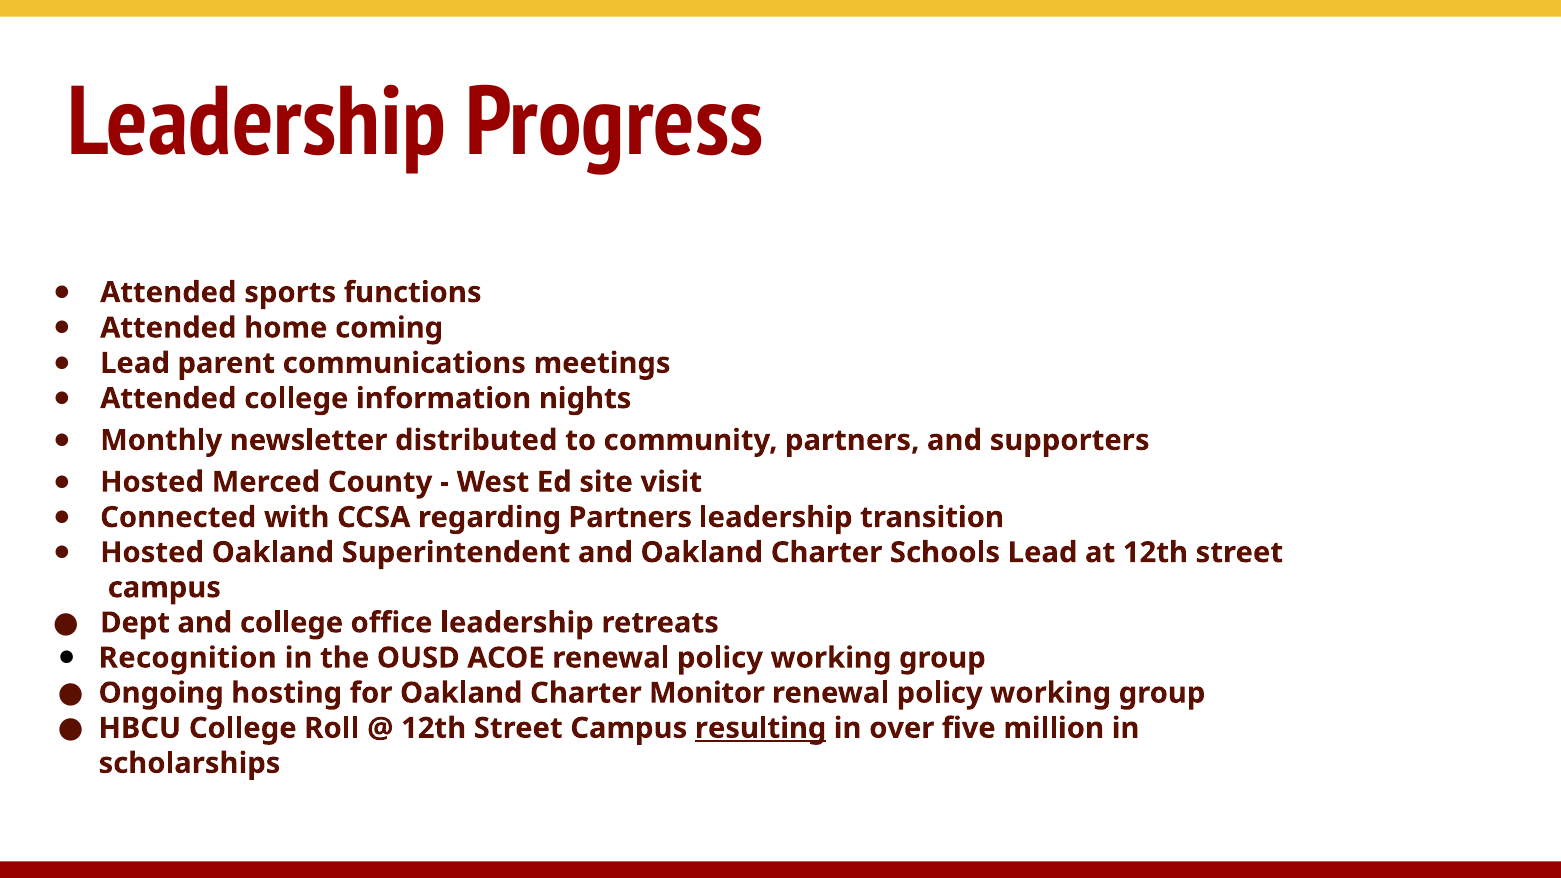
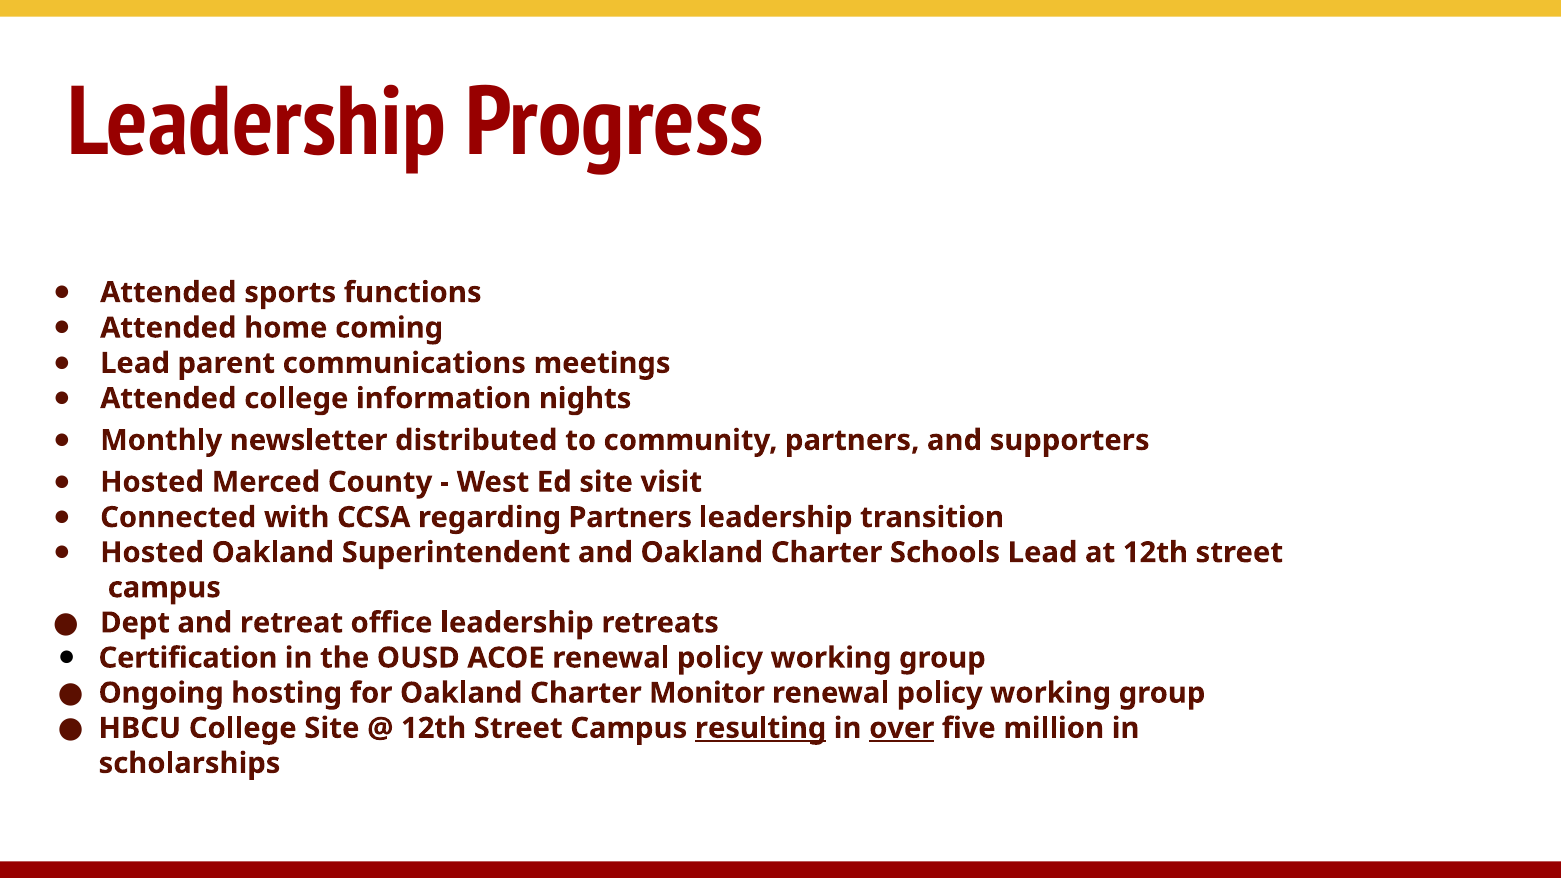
and college: college -> retreat (292, 623)
Recognition: Recognition -> Certification (188, 658)
College Roll: Roll -> Site (332, 728)
over underline: none -> present (902, 728)
